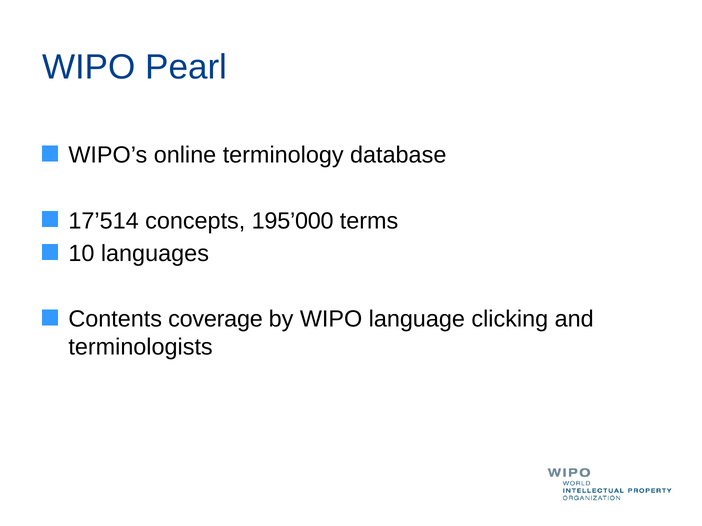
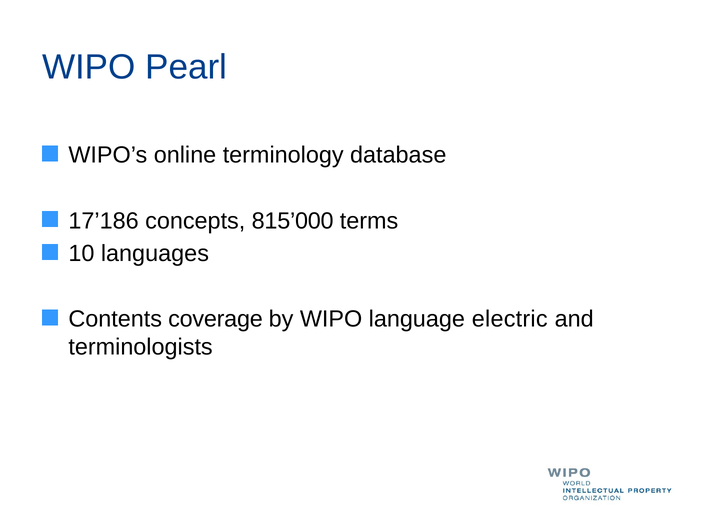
17’514: 17’514 -> 17’186 (104, 221)
195’000: 195’000 -> 815’000 (293, 221)
clicking: clicking -> electric (510, 320)
